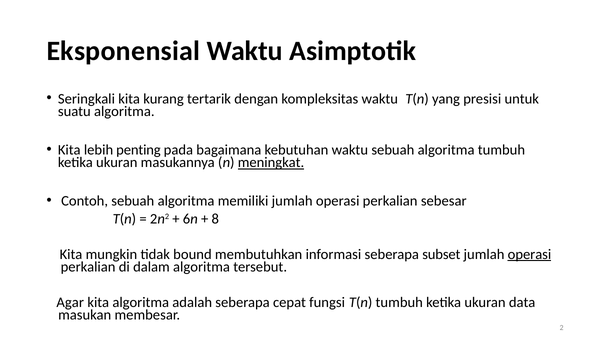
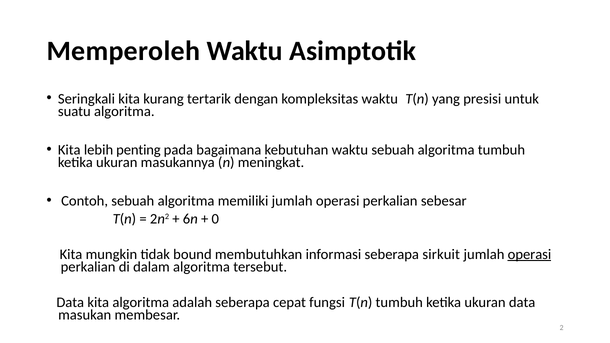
Eksponensial: Eksponensial -> Memperoleh (123, 51)
meningkat underline: present -> none (271, 163)
8: 8 -> 0 (215, 219)
subset: subset -> sirkuit (441, 254)
Agar: Agar -> Data (70, 302)
